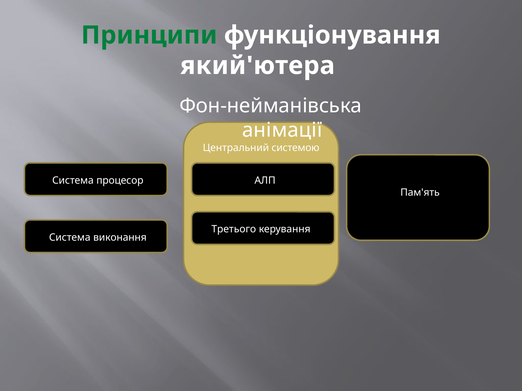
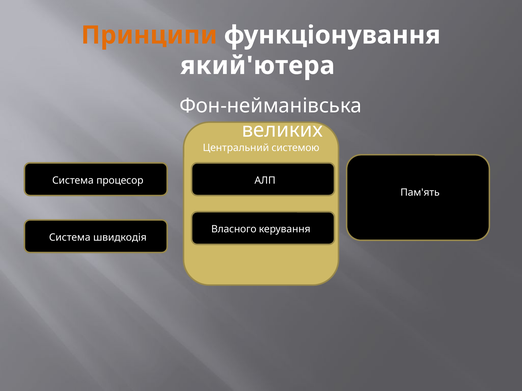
Принципи colour: green -> orange (149, 35)
анімації: анімації -> великих (282, 130)
Третього: Третього -> Власного (234, 230)
виконання: виконання -> швидкодія (120, 238)
